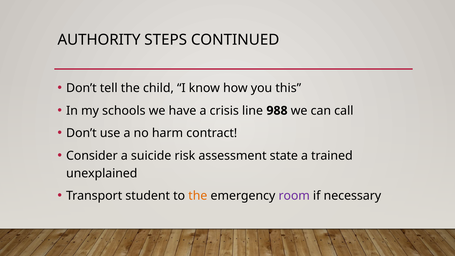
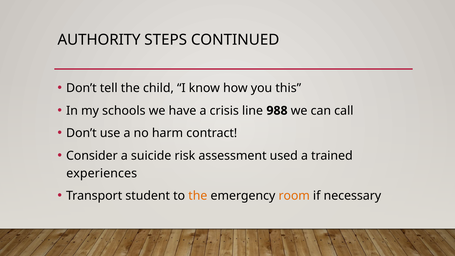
state: state -> used (284, 156)
unexplained: unexplained -> experiences (102, 173)
room colour: purple -> orange (294, 196)
